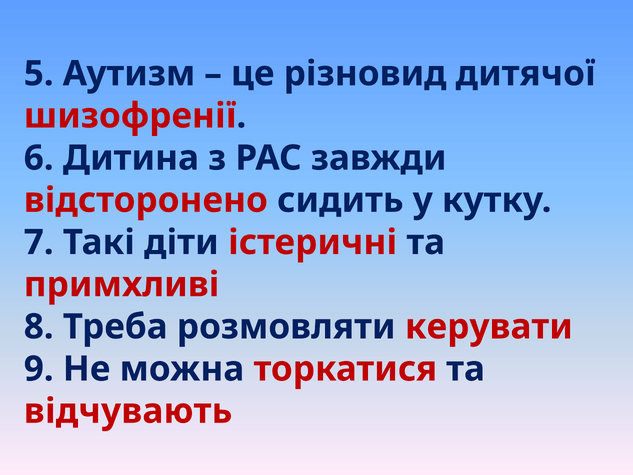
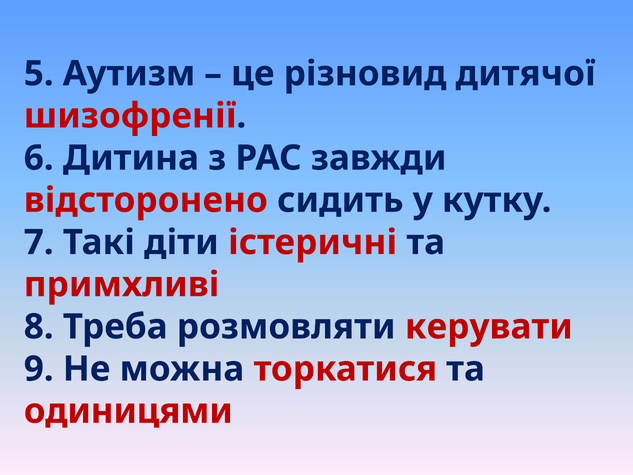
відчувають: відчувають -> одиницями (128, 411)
